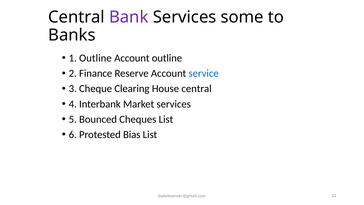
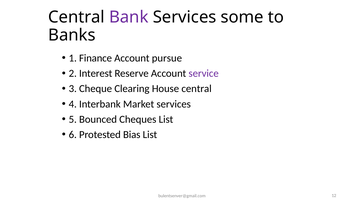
1 Outline: Outline -> Finance (96, 58)
Account outline: outline -> pursue (167, 58)
Finance: Finance -> Interest (96, 73)
service colour: blue -> purple (204, 73)
